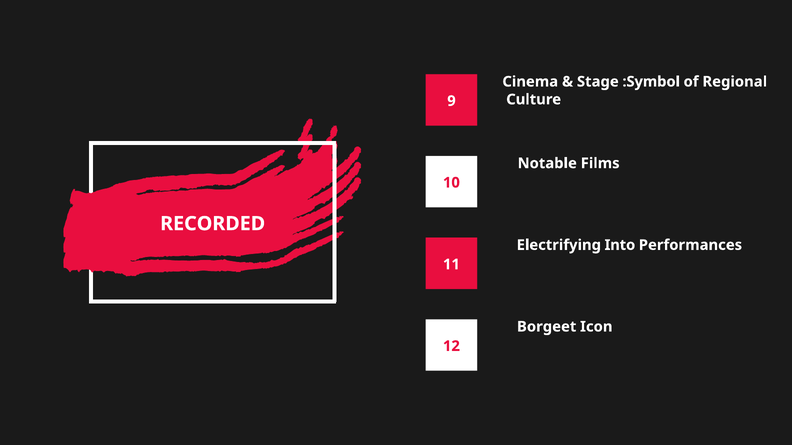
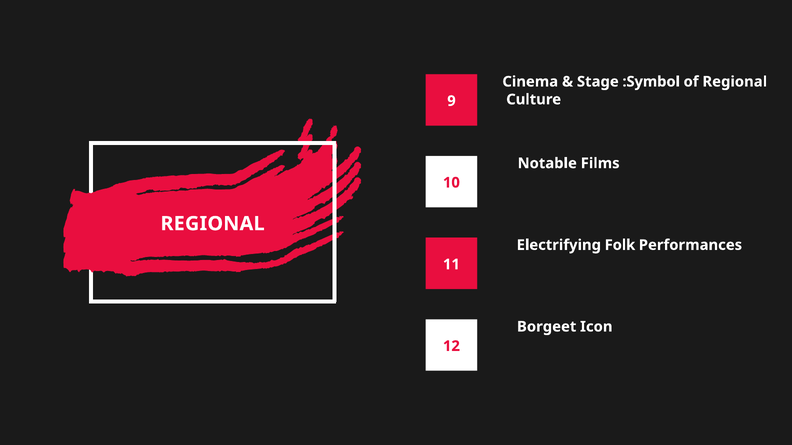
RECORDED: RECORDED -> REGIONAL (213, 224)
Into: Into -> Folk (620, 245)
